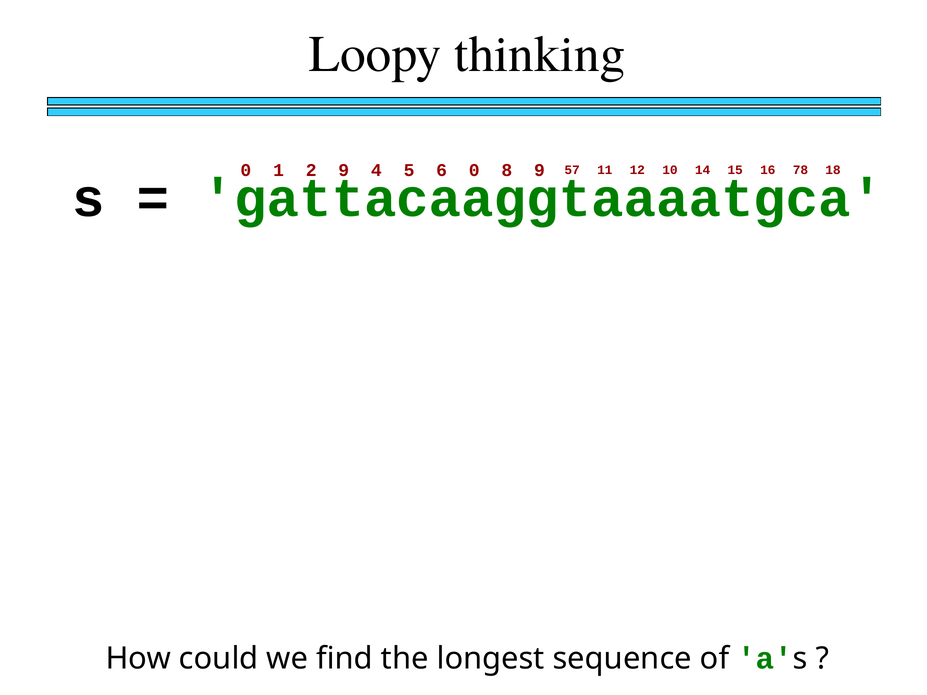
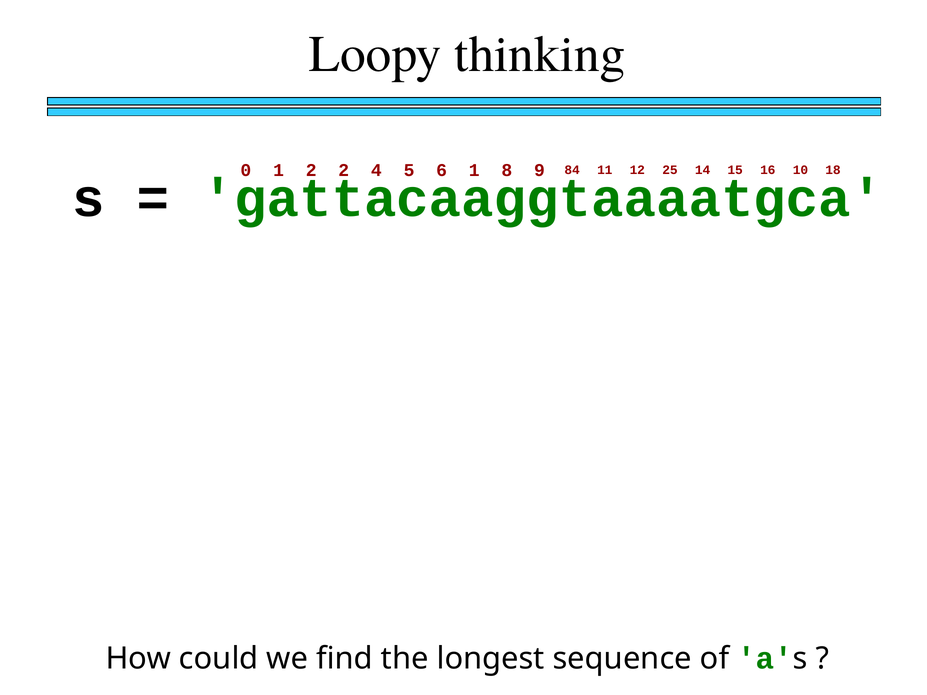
2 9: 9 -> 2 (344, 170)
6 0: 0 -> 1 (474, 170)
57: 57 -> 84 (572, 170)
10: 10 -> 25 (670, 170)
78: 78 -> 10 (801, 170)
